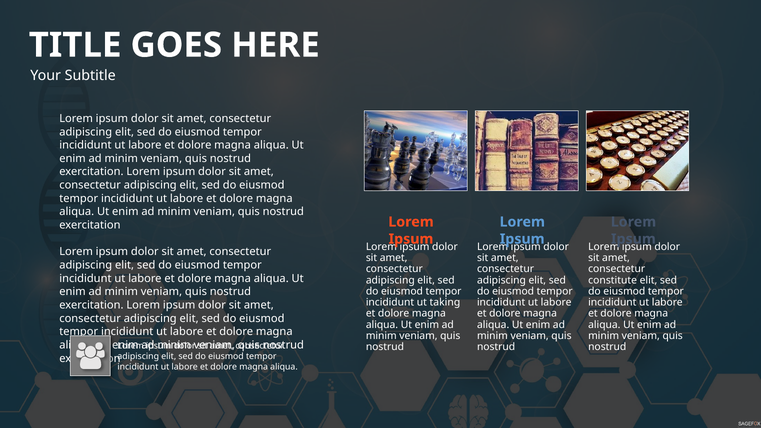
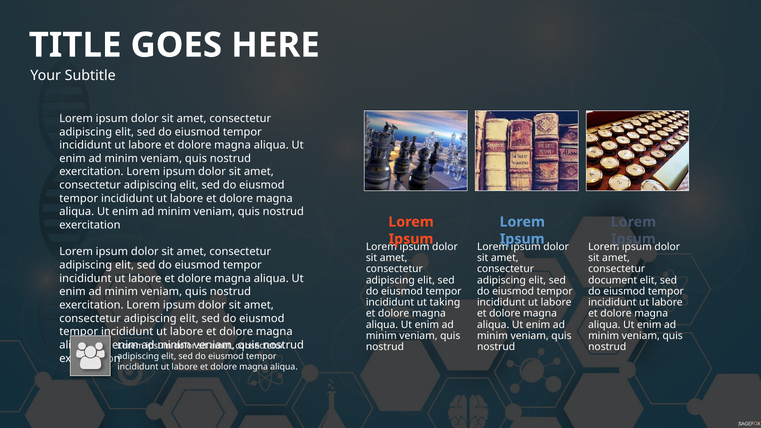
constitute: constitute -> document (613, 280)
